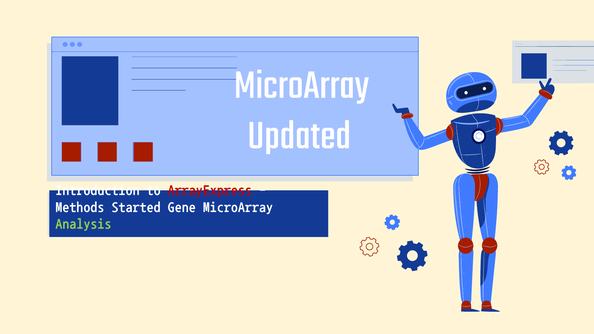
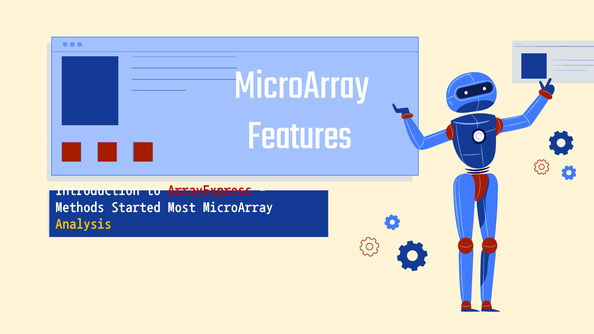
Updated: Updated -> Features (299, 134)
Gene: Gene -> Most (182, 207)
Analysis colour: light green -> yellow (83, 224)
